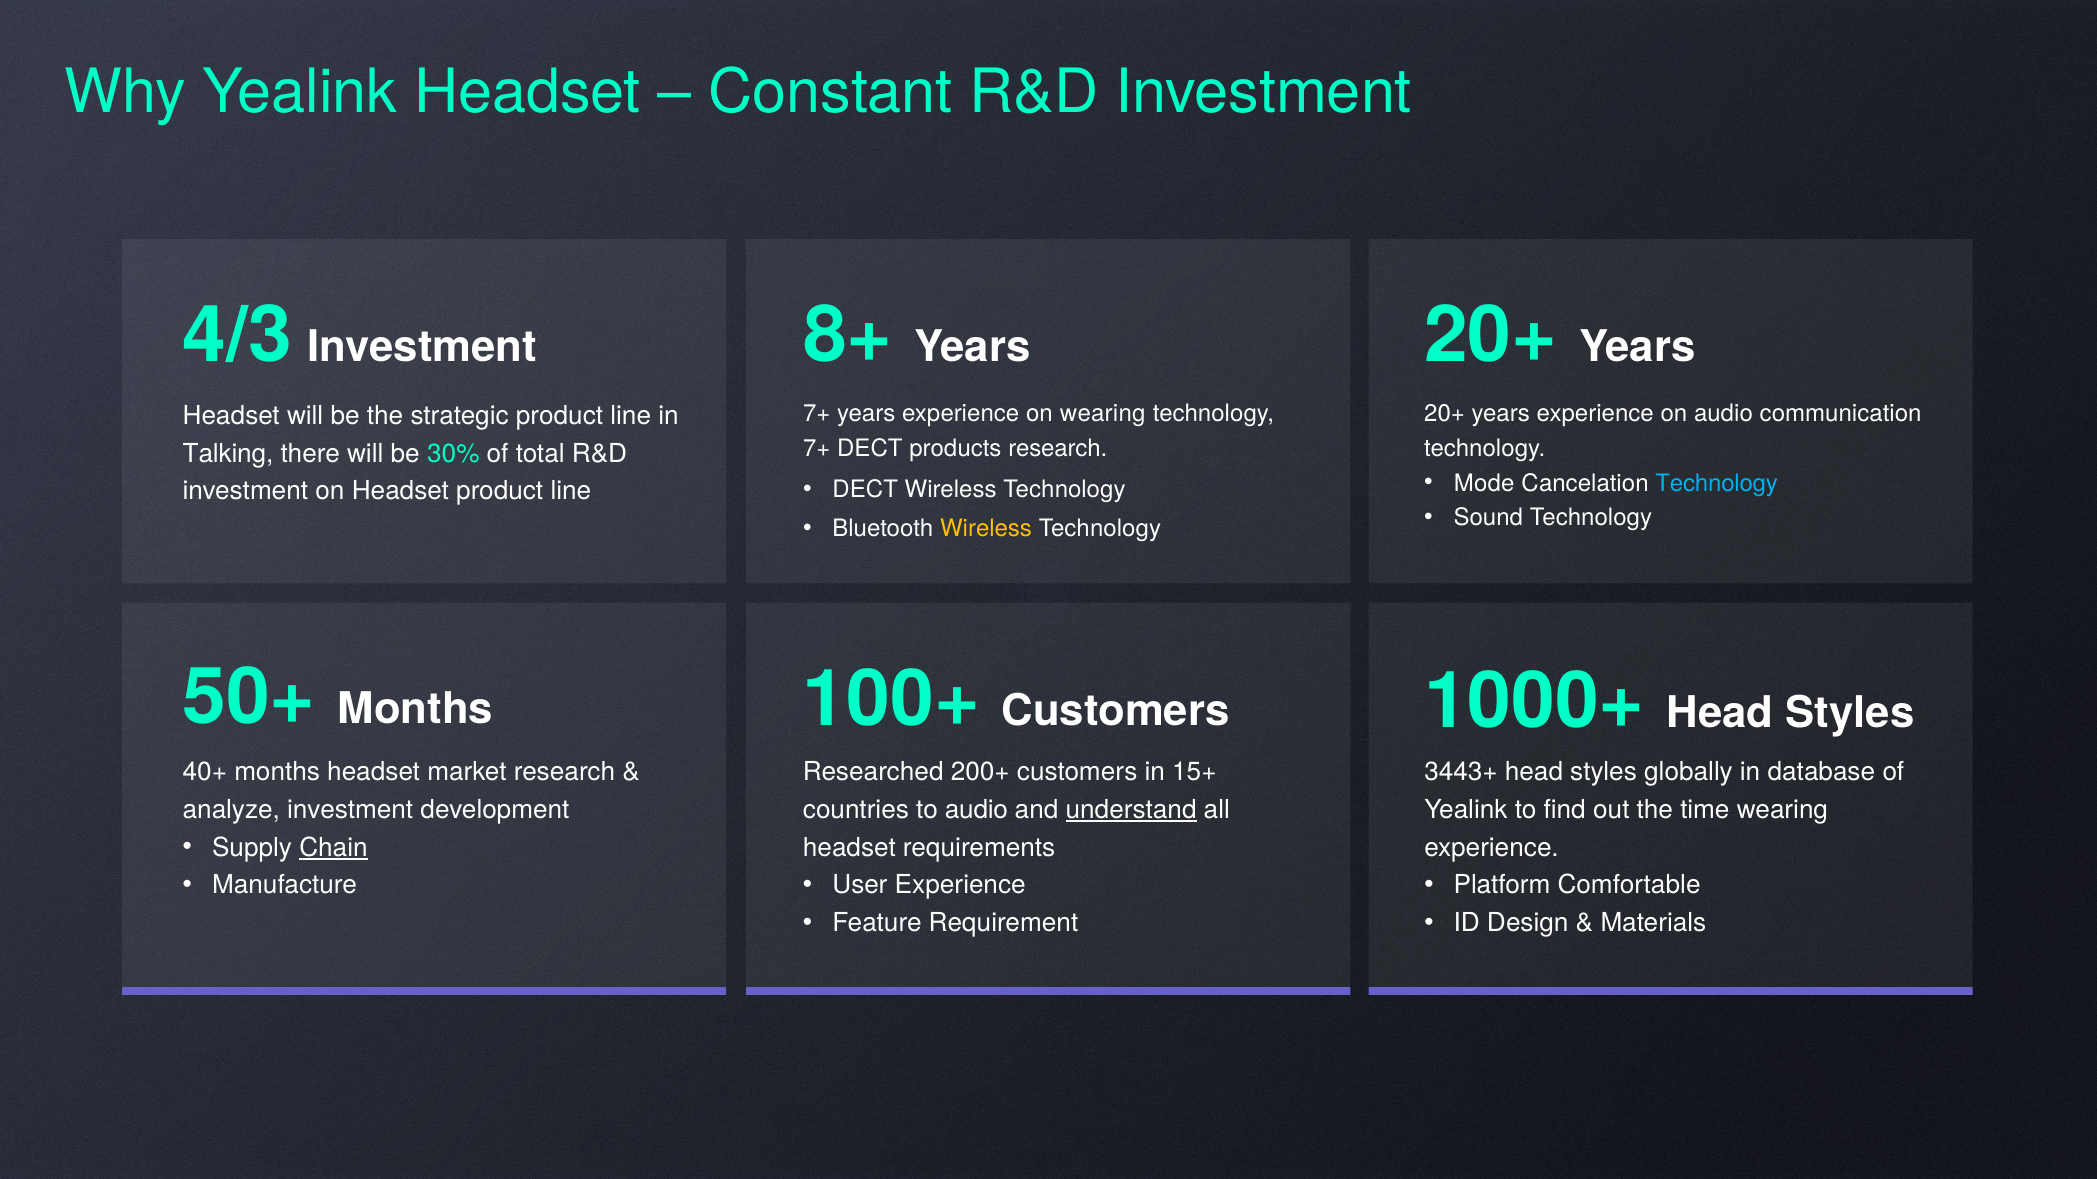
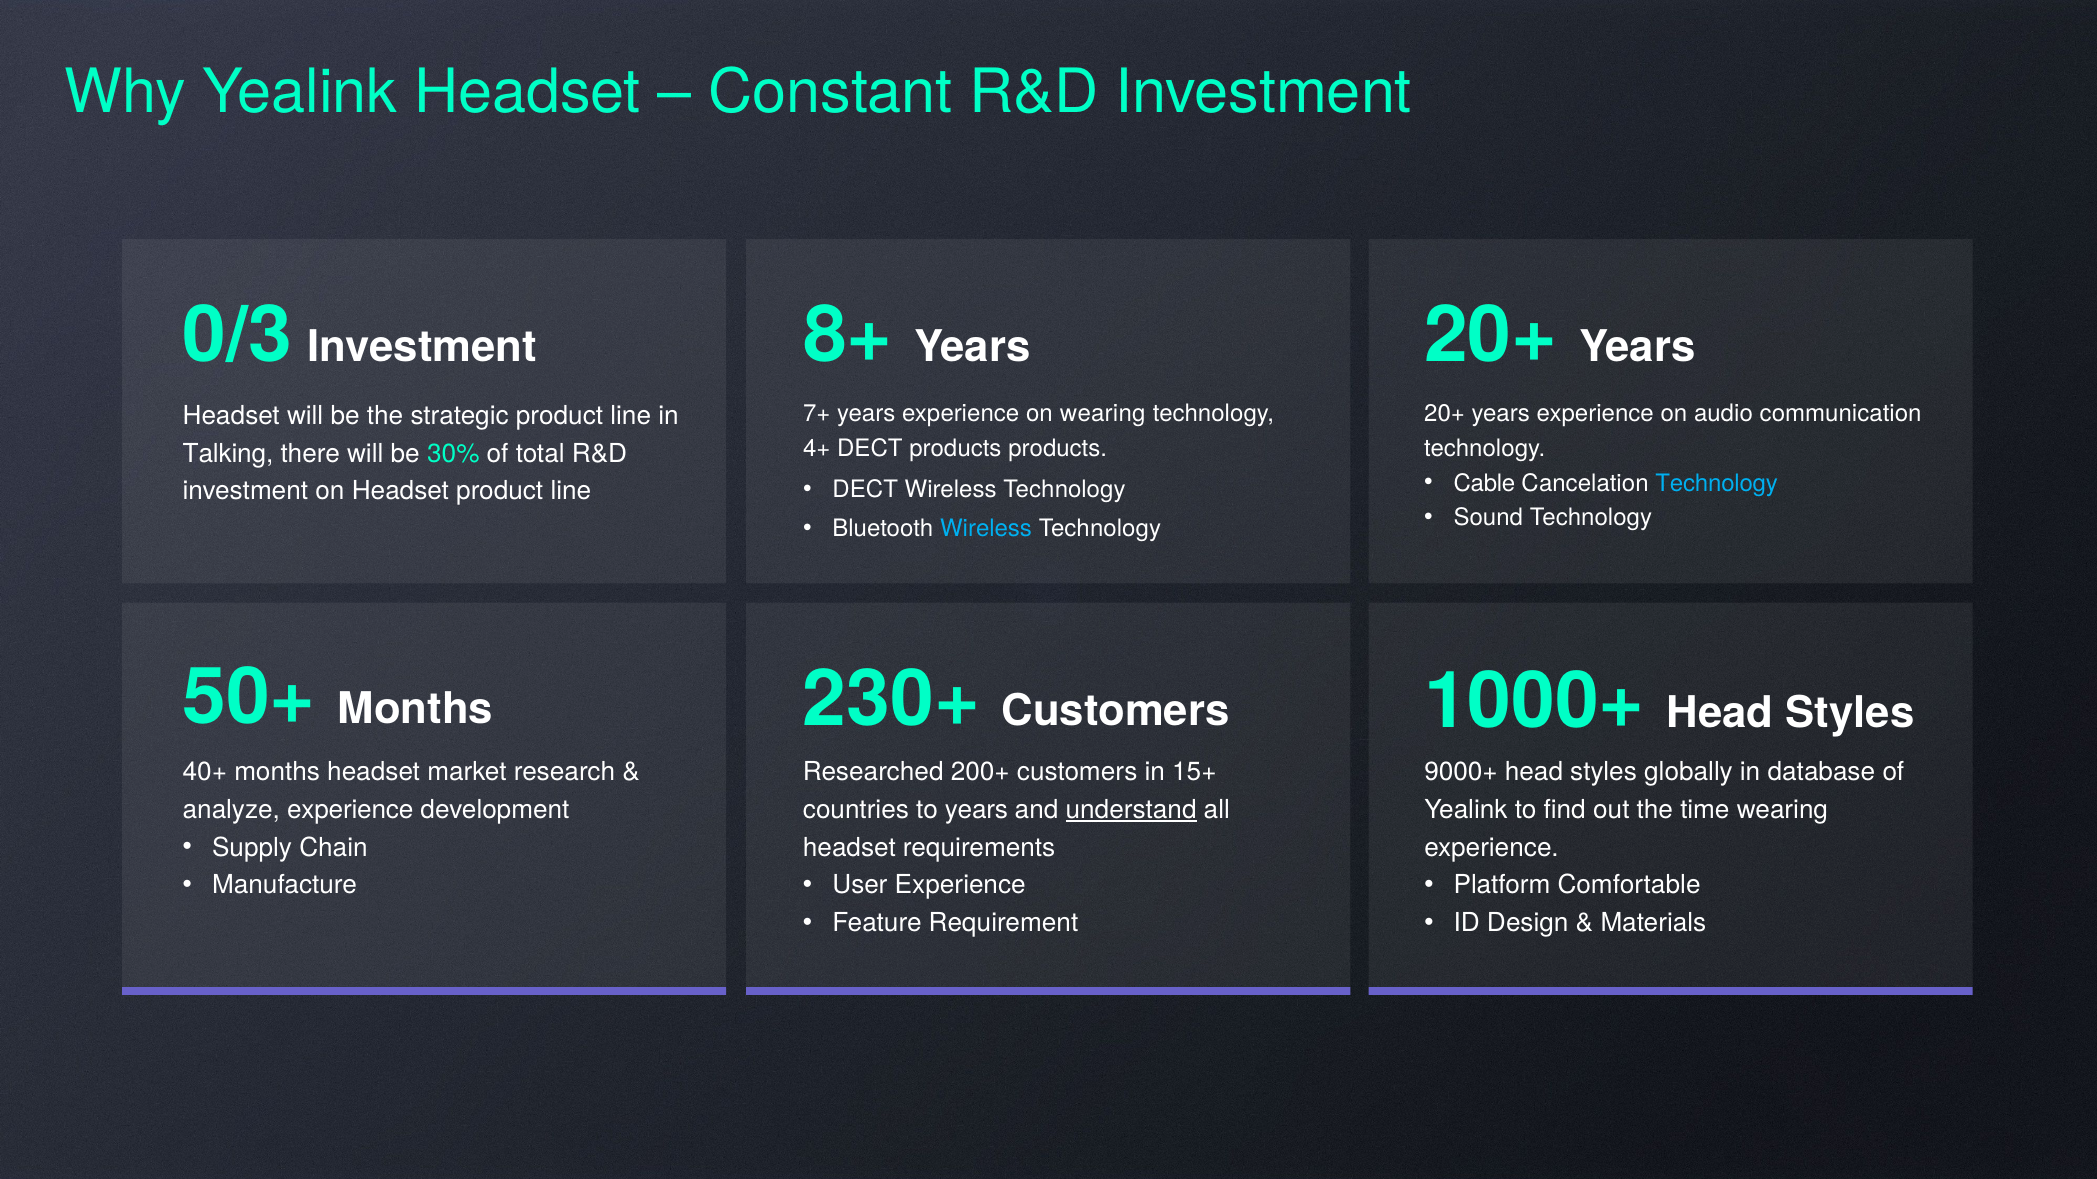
4/3: 4/3 -> 0/3 (237, 336)
7+: 7+ -> 4+ (817, 449)
products research: research -> products (1058, 449)
Mode: Mode -> Cable (1484, 483)
Wireless colour: yellow -> light blue (986, 529)
100+: 100+ -> 230+ (891, 699)
3443+: 3443+ -> 9000+ (1461, 773)
analyze investment: investment -> experience (350, 810)
to audio: audio -> years (976, 810)
Chain underline: present -> none (333, 848)
